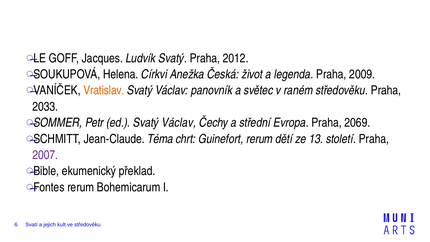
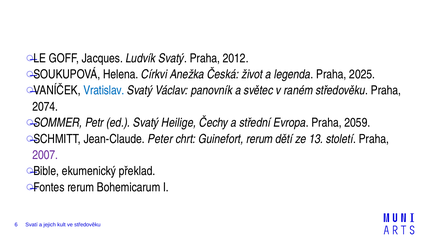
2009: 2009 -> 2025 (362, 74)
Vratislav colour: orange -> blue (104, 90)
2033: 2033 -> 2074 (45, 107)
ed Svatý Václav: Václav -> Heilige (179, 123)
2069: 2069 -> 2059 (357, 123)
Téma: Téma -> Peter (160, 139)
